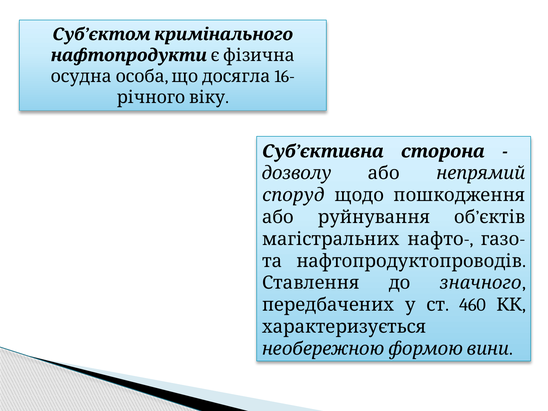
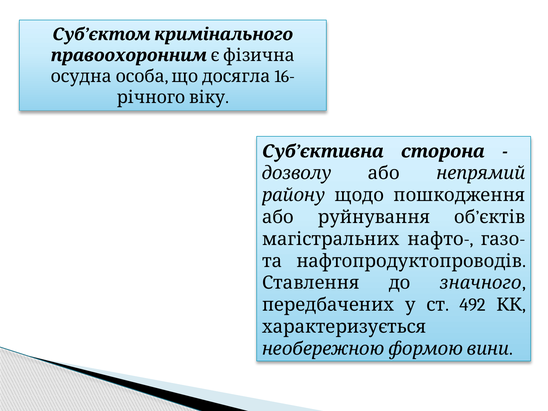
нафтопродукти: нафтопродукти -> правоохоронним (129, 55)
споруд: споруд -> району (294, 195)
460: 460 -> 492 (472, 305)
